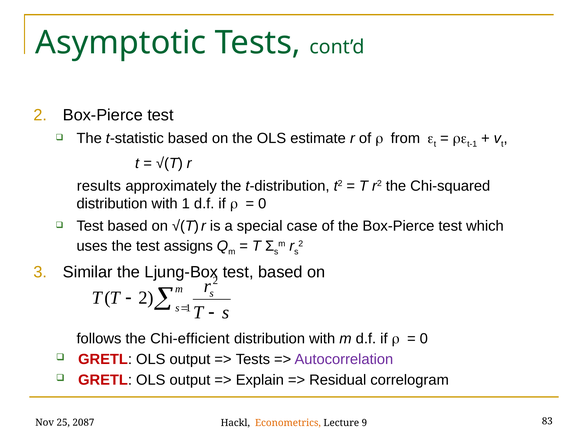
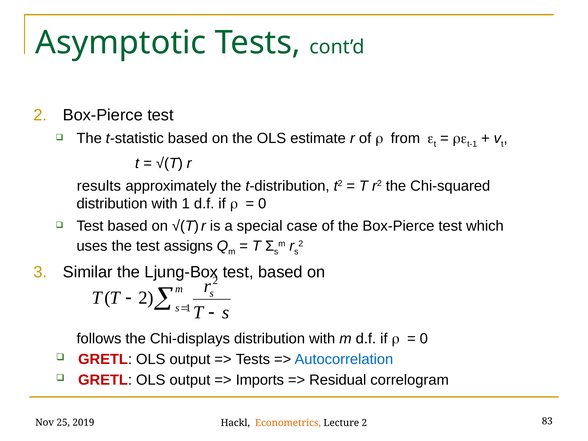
Chi-efficient: Chi-efficient -> Chi-displays (190, 339)
Autocorrelation colour: purple -> blue (344, 359)
Explain: Explain -> Imports (260, 380)
2087: 2087 -> 2019 (83, 423)
Lecture 9: 9 -> 2 (364, 423)
